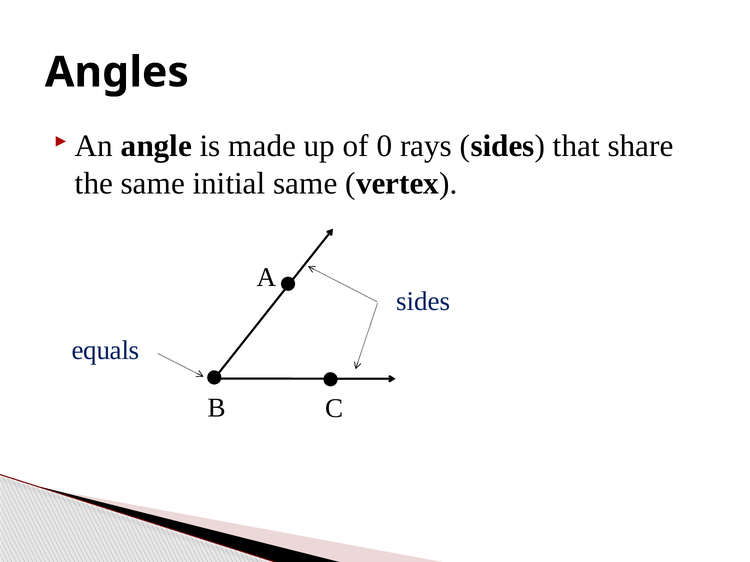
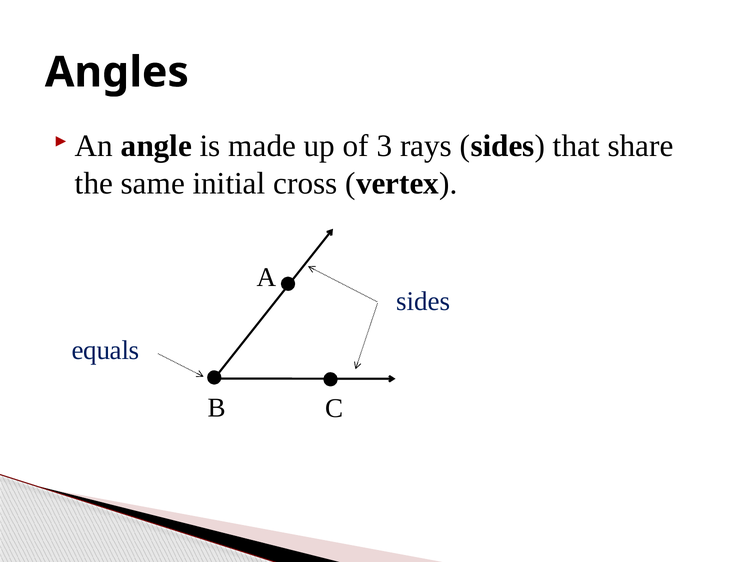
0: 0 -> 3 (384, 146)
initial same: same -> cross (305, 184)
